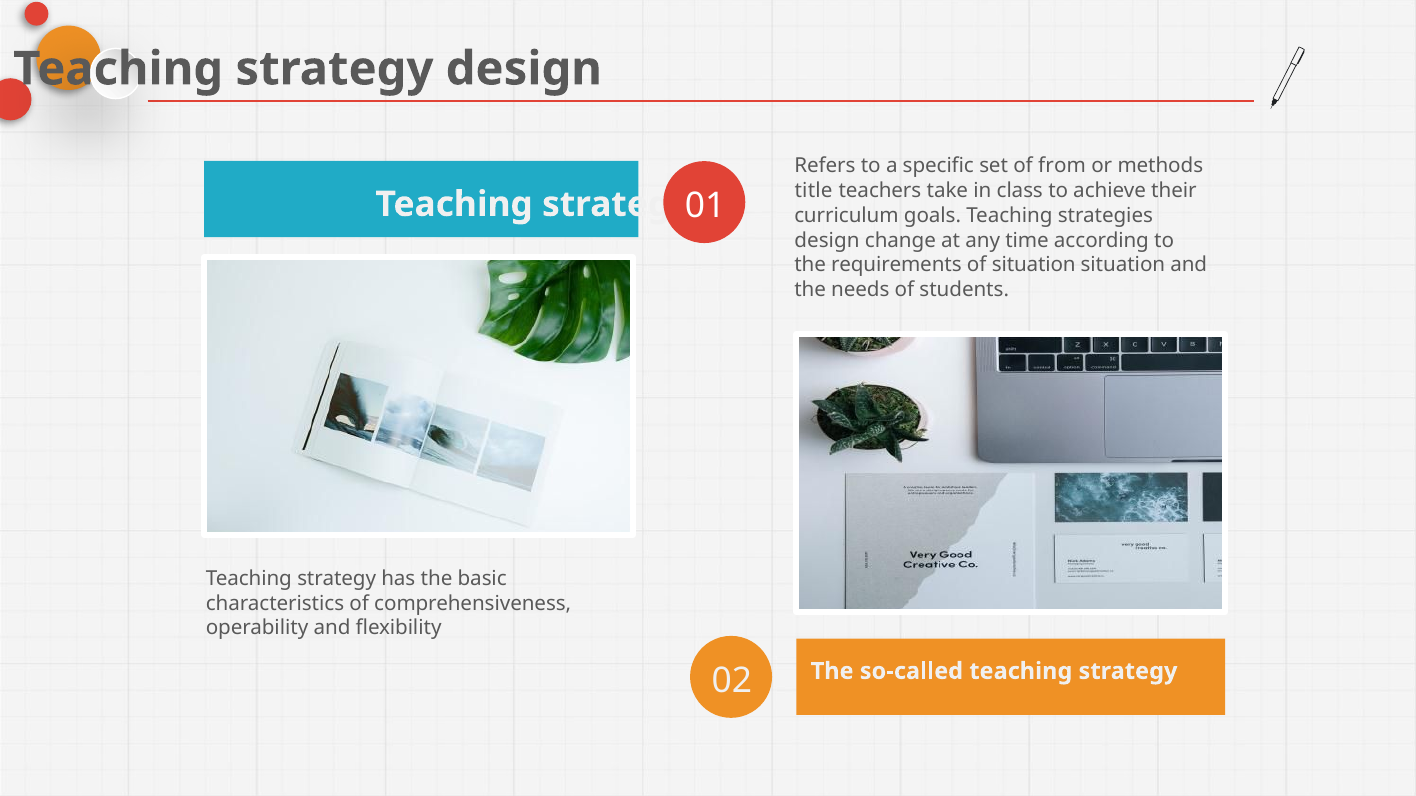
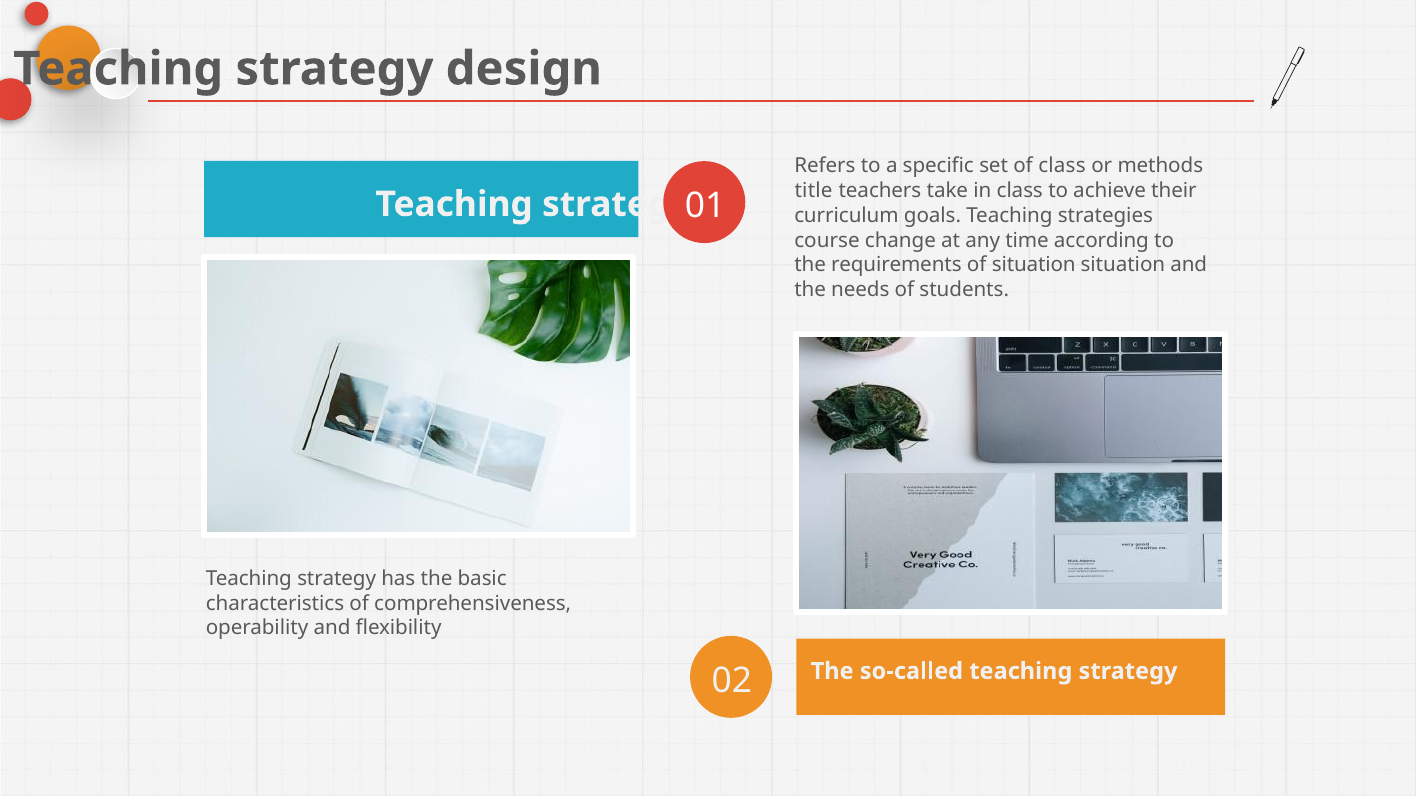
of from: from -> class (1062, 166)
design: design -> course (827, 240)
